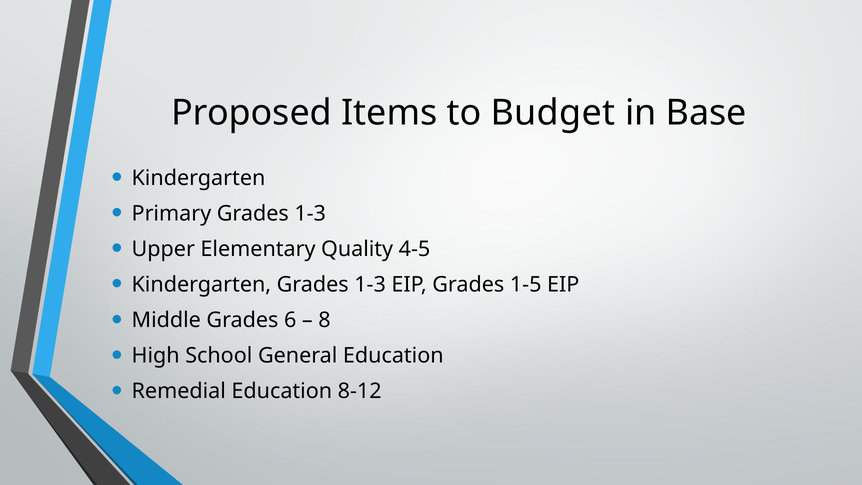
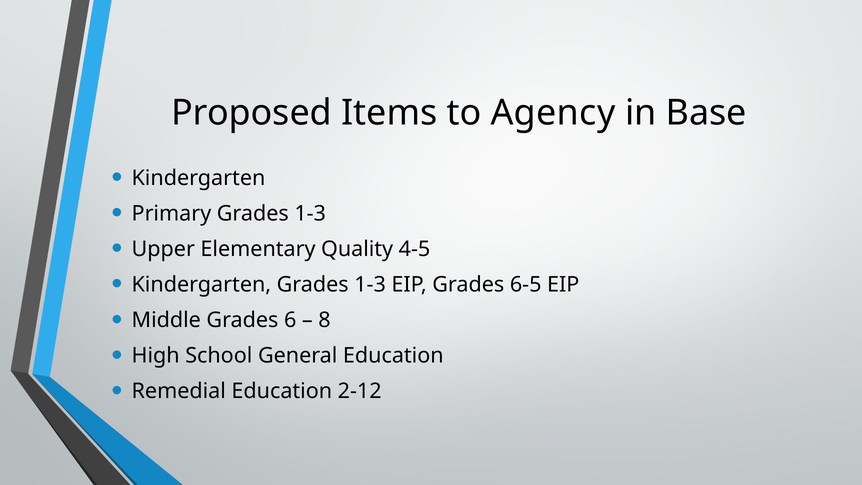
Budget: Budget -> Agency (553, 113)
1-5: 1-5 -> 6-5 (526, 285)
8-12: 8-12 -> 2-12 (360, 391)
